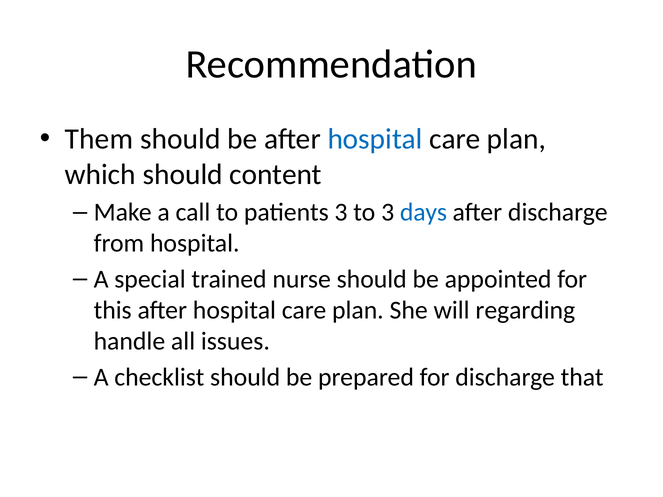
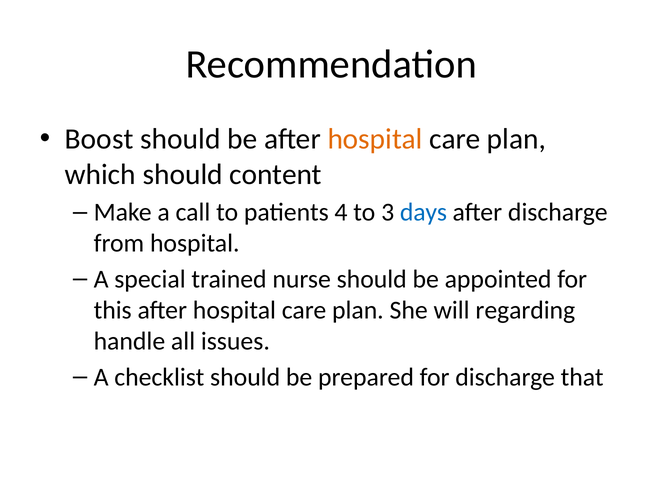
Them: Them -> Boost (99, 139)
hospital colour: blue -> orange (375, 139)
patients 3: 3 -> 4 (341, 213)
